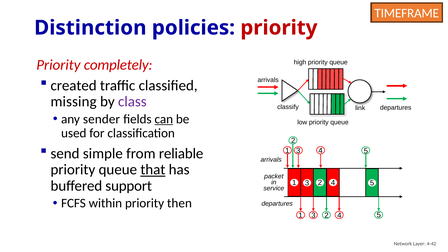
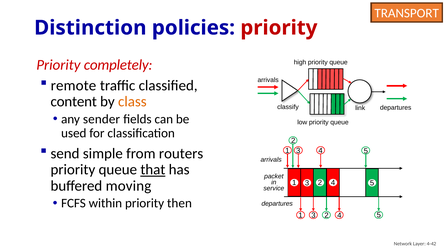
TIMEFRAME: TIMEFRAME -> TRANSPORT (407, 13)
created: created -> remote (73, 86)
missing: missing -> content (74, 102)
class colour: purple -> orange (132, 102)
can underline: present -> none (164, 119)
reliable: reliable -> routers (181, 154)
support: support -> moving (129, 186)
